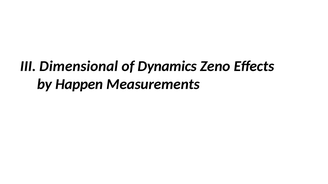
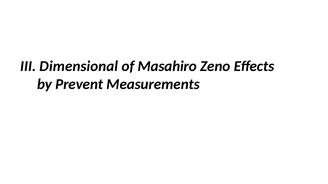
Dynamics: Dynamics -> Masahiro (167, 66)
Happen: Happen -> Prevent (79, 84)
